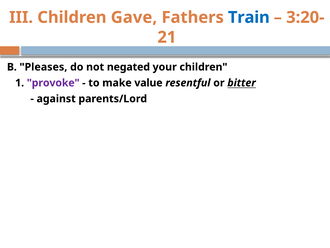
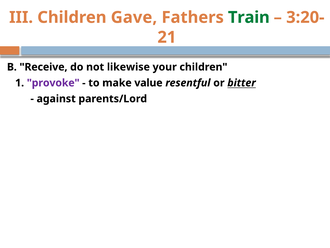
Train colour: blue -> green (249, 17)
Pleases: Pleases -> Receive (43, 67)
negated: negated -> likewise (128, 67)
